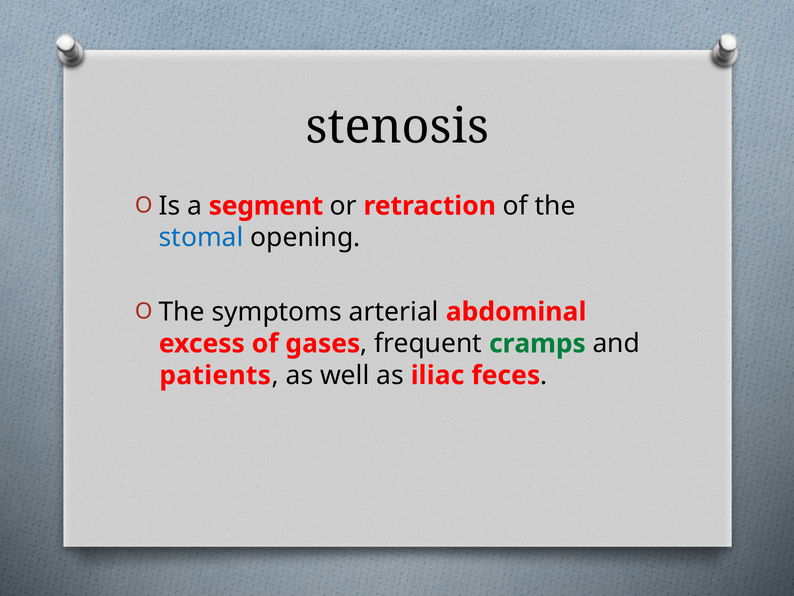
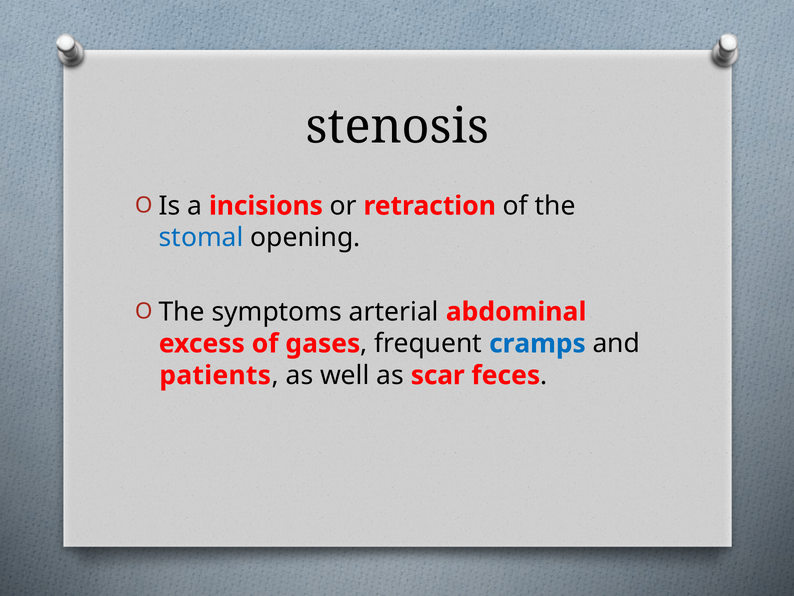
segment: segment -> incisions (266, 206)
cramps colour: green -> blue (537, 343)
iliac: iliac -> scar (438, 375)
